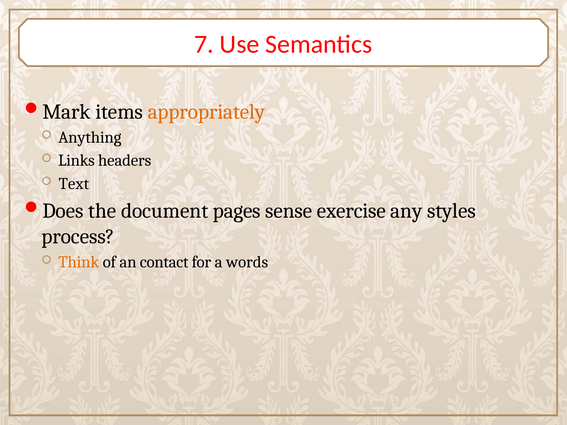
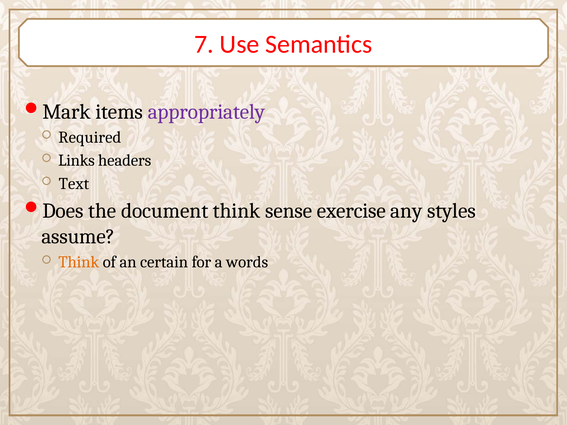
appropriately colour: orange -> purple (206, 112)
Anything: Anything -> Required (90, 137)
document pages: pages -> think (237, 211)
process: process -> assume (78, 237)
contact: contact -> certain (164, 262)
